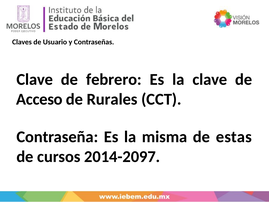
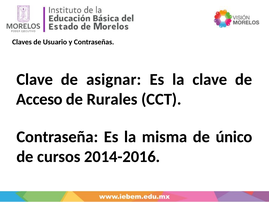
febrero: febrero -> asignar (114, 79)
estas: estas -> único (234, 137)
2014-2097: 2014-2097 -> 2014-2016 (122, 156)
